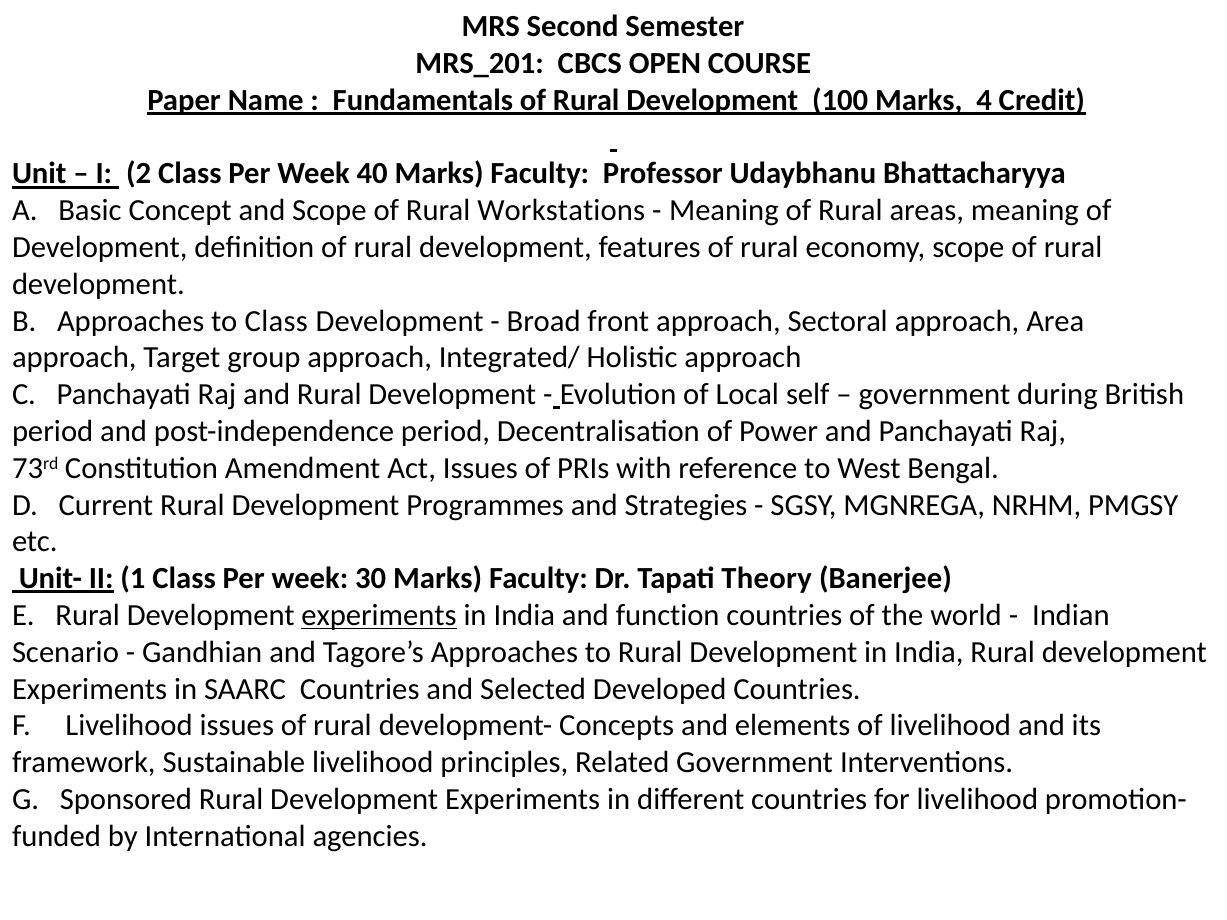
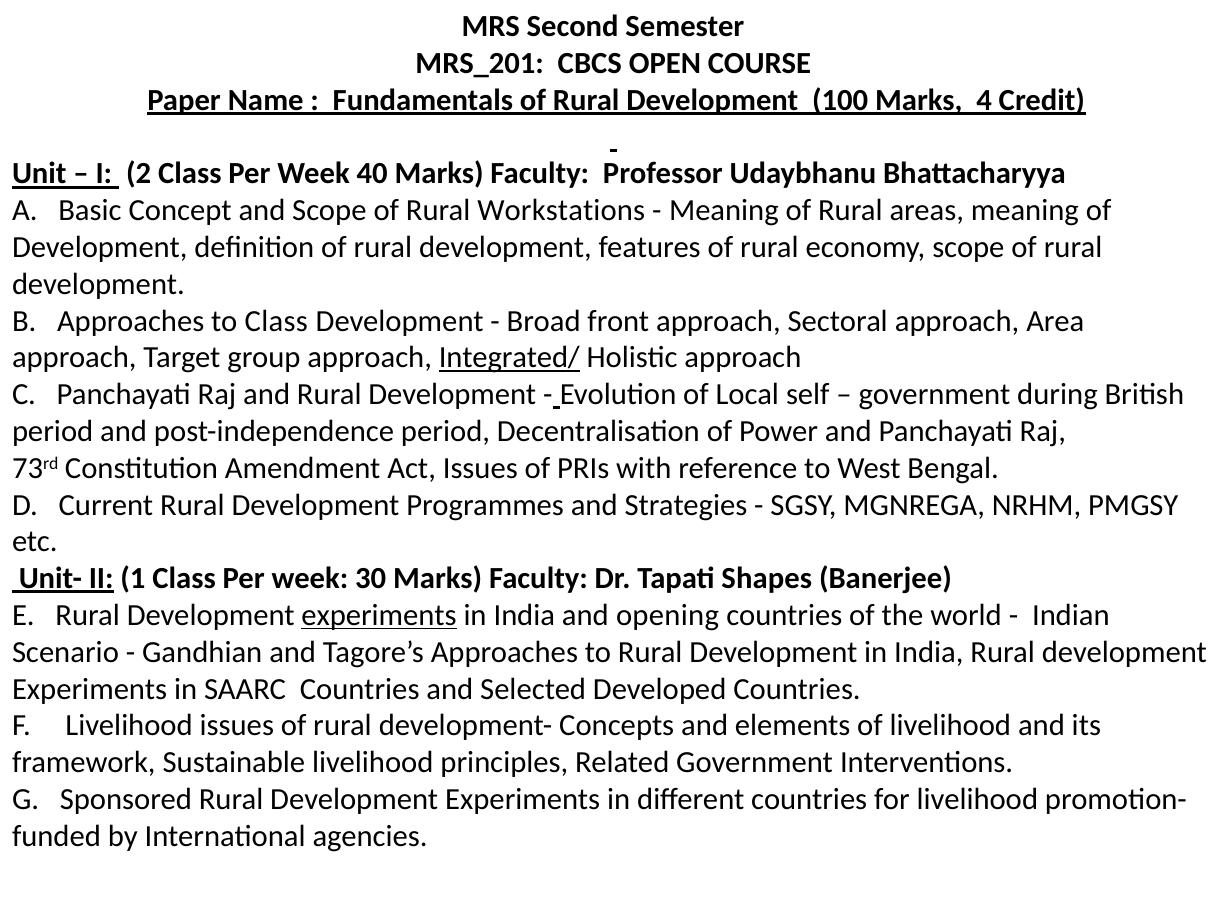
Integrated/ underline: none -> present (509, 358)
Theory: Theory -> Shapes (767, 579)
function: function -> opening (668, 616)
